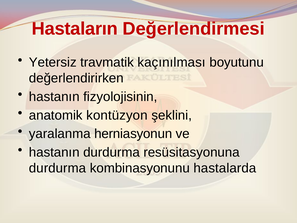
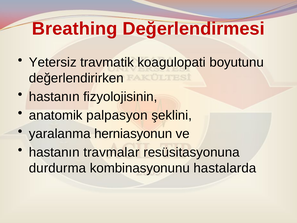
Hastaların: Hastaların -> Breathing (75, 29)
kaçınılması: kaçınılması -> koagulopati (172, 62)
kontüzyon: kontüzyon -> palpasyon (117, 115)
hastanın durdurma: durdurma -> travmalar (111, 152)
